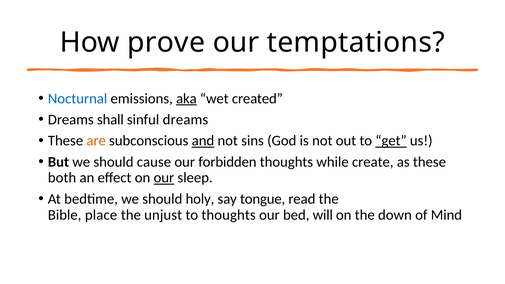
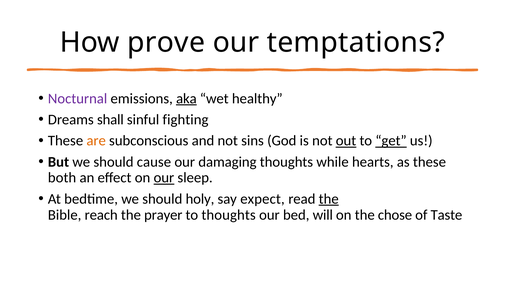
Nocturnal colour: blue -> purple (78, 99)
created: created -> healthy (257, 99)
sinful dreams: dreams -> fighting (186, 120)
and underline: present -> none (203, 141)
out underline: none -> present (346, 141)
forbidden: forbidden -> damaging (227, 162)
create: create -> hearts (373, 162)
tongue: tongue -> expect (262, 199)
the underline: none -> present (329, 199)
place: place -> reach (101, 215)
unjust: unjust -> prayer (163, 215)
down: down -> chose (395, 215)
Mind: Mind -> Taste (446, 215)
